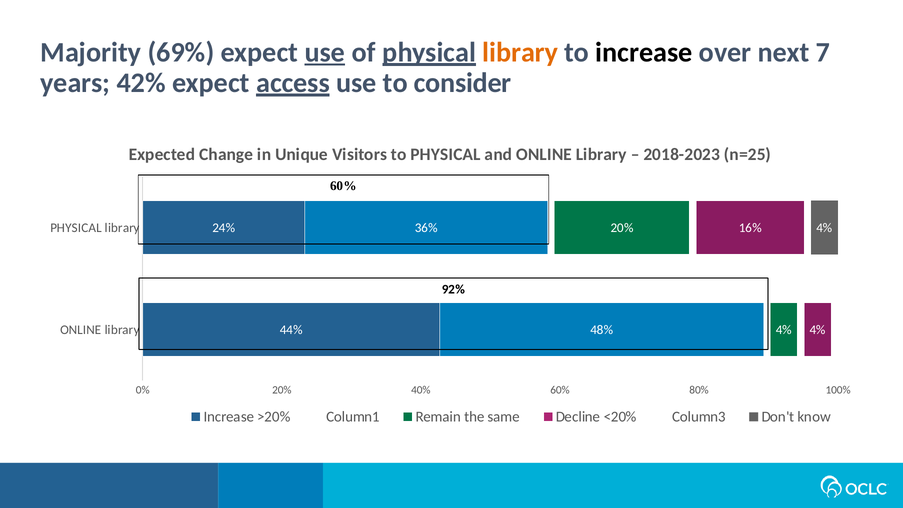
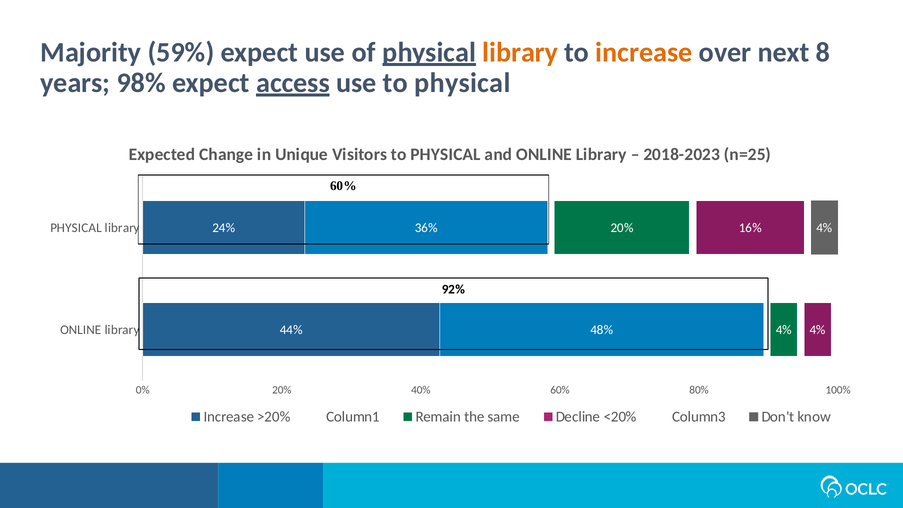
69%: 69% -> 59% (181, 52)
use underline: present -> none (325, 52)
increase colour: black -> orange (644, 52)
7: 7 -> 8 (823, 52)
42%: 42% -> 98% (141, 83)
use to consider: consider -> physical (462, 83)
